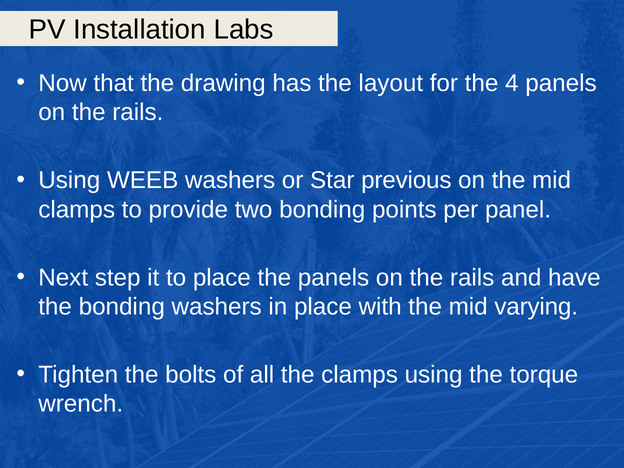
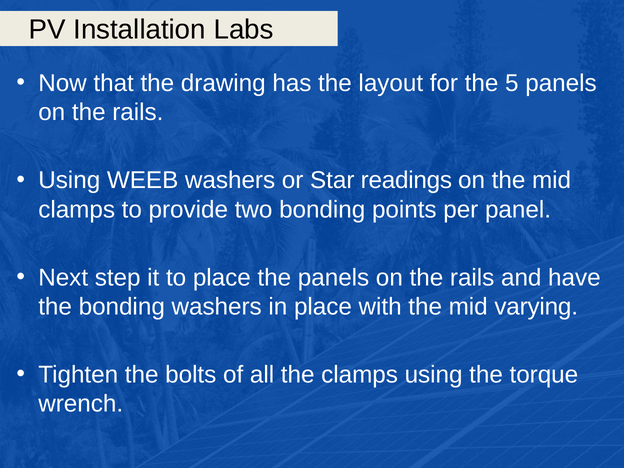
4: 4 -> 5 (512, 83)
previous: previous -> readings (406, 180)
